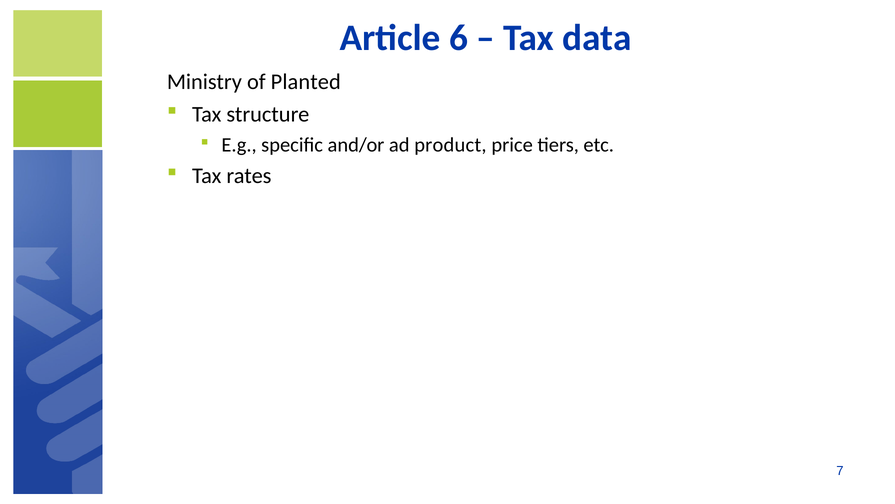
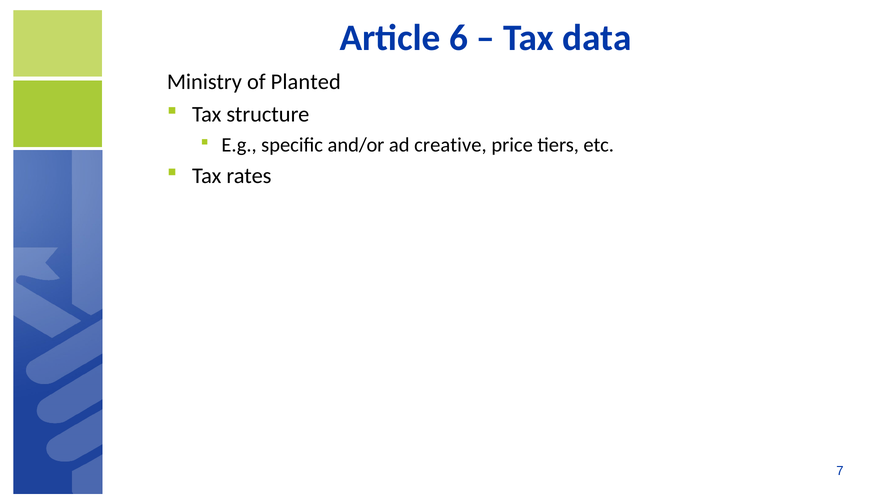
product: product -> creative (450, 145)
